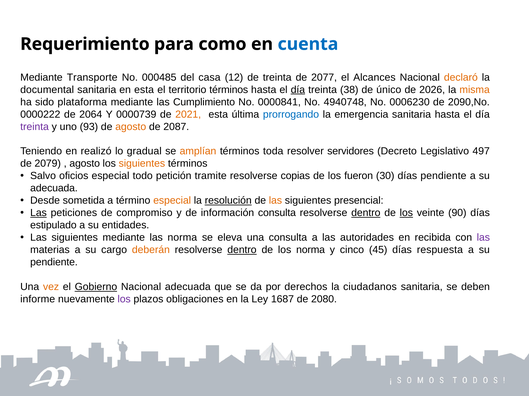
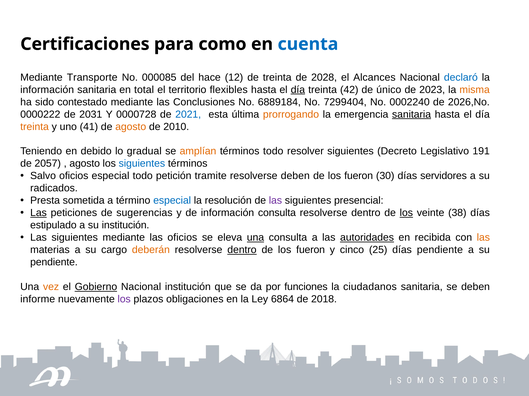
Requerimiento: Requerimiento -> Certificaciones (85, 44)
000485: 000485 -> 000085 (159, 77)
casa: casa -> hace (210, 77)
2077: 2077 -> 2028 (324, 77)
declaró colour: orange -> blue (461, 77)
documental: documental -> información (47, 90)
en esta: esta -> total (144, 90)
territorio términos: términos -> flexibles (229, 90)
38: 38 -> 42 (349, 90)
2026: 2026 -> 2023 (432, 90)
plataforma: plataforma -> contestado (82, 102)
Cumplimiento: Cumplimiento -> Conclusiones (204, 102)
0000841: 0000841 -> 6889184 (279, 102)
4940748: 4940748 -> 7299404 (345, 102)
0006230: 0006230 -> 0002240 (410, 102)
2090,No: 2090,No -> 2026,No (469, 102)
2064: 2064 -> 2031 (91, 115)
0000739: 0000739 -> 0000728 (136, 115)
2021 colour: orange -> blue (188, 115)
prorrogando colour: blue -> orange (291, 115)
sanitaria underline: none -> present (412, 115)
treinta colour: purple -> orange (35, 127)
93: 93 -> 41 (89, 127)
2087: 2087 -> 2010 (176, 127)
realizó: realizó -> debido (96, 152)
términos toda: toda -> todo (273, 152)
resolver servidores: servidores -> siguientes (351, 152)
497: 497 -> 191 (481, 152)
2079: 2079 -> 2057 (48, 164)
siguientes colour: orange -> blue (142, 164)
resolverse copias: copias -> deben (295, 176)
días pendiente: pendiente -> servidores (444, 176)
adecuada: adecuada -> radicados (54, 189)
Desde: Desde -> Presta (45, 201)
especial colour: orange -> blue (172, 201)
resolución underline: present -> none (228, 201)
las colour: orange -> purple (275, 201)
compromiso: compromiso -> sugerencias (144, 213)
dentro underline: present -> none (366, 213)
90: 90 -> 38 (457, 213)
su entidades: entidades -> institución (126, 226)
las norma: norma -> oficios (182, 238)
una underline: none -> present (255, 238)
autoridades underline: none -> present (367, 238)
las colour: purple -> orange (483, 238)
norma: norma -> fueron (311, 250)
45: 45 -> 25 (378, 250)
días respuesta: respuesta -> pendiente (440, 250)
Nacional adecuada: adecuada -> institución (188, 287)
derechos: derechos -> funciones (306, 287)
1687: 1687 -> 6864 (282, 300)
2080: 2080 -> 2018 (324, 300)
